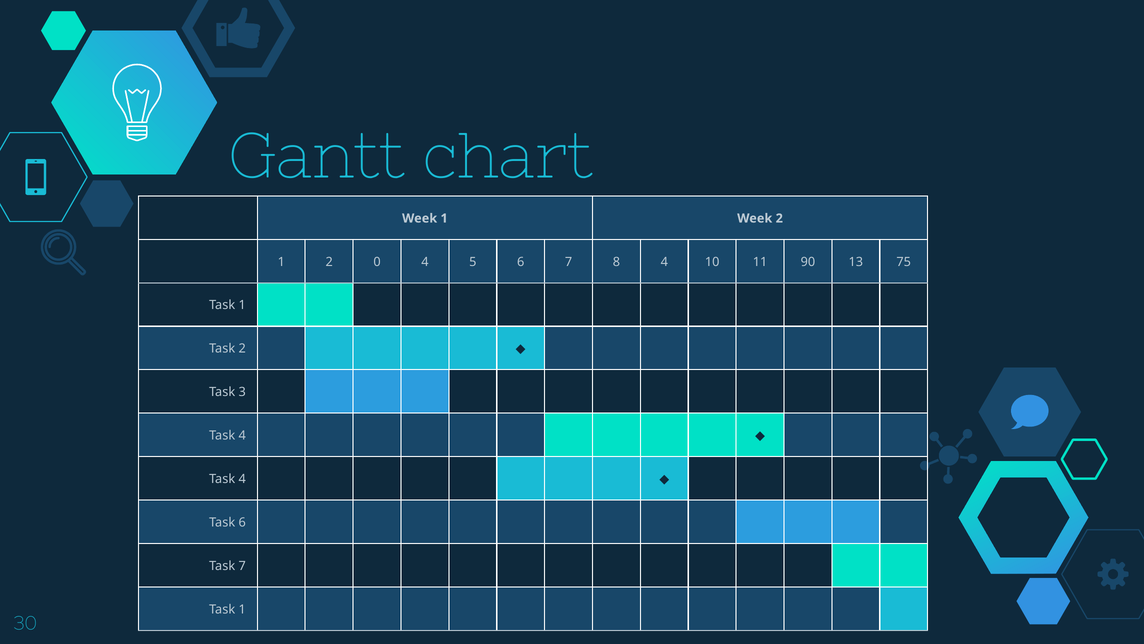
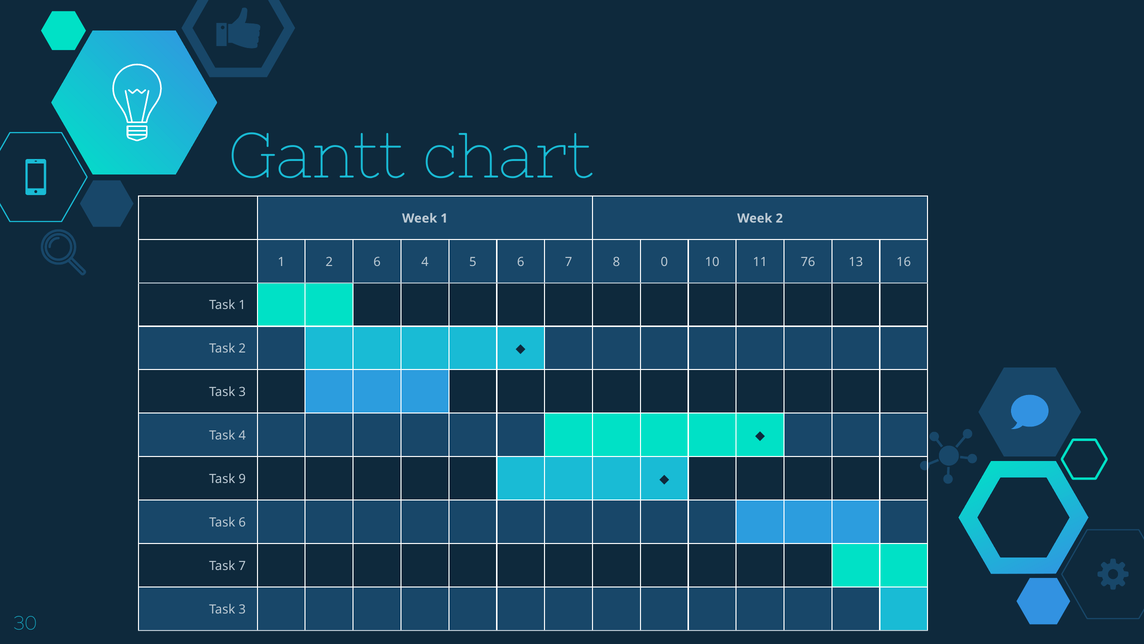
2 0: 0 -> 6 (377, 262)
8 4: 4 -> 0 (664, 262)
90: 90 -> 76 (808, 262)
75: 75 -> 16 (904, 262)
4: 4 -> 9 (242, 479)
1: 1 -> 3 (242, 609)
